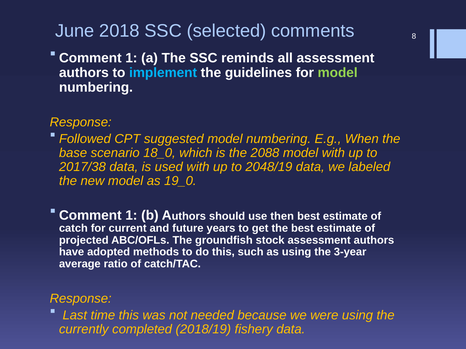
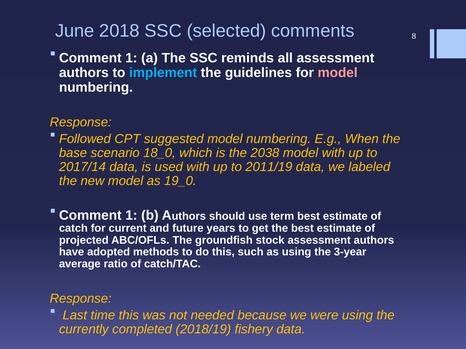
model colour: light green -> pink (338, 73)
2088: 2088 -> 2038 (265, 153)
2017/38: 2017/38 -> 2017/14 (82, 167)
2048/19: 2048/19 -> 2011/19 (269, 167)
then: then -> term (282, 216)
